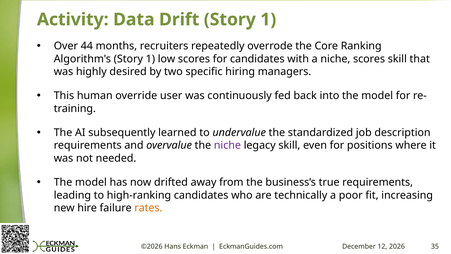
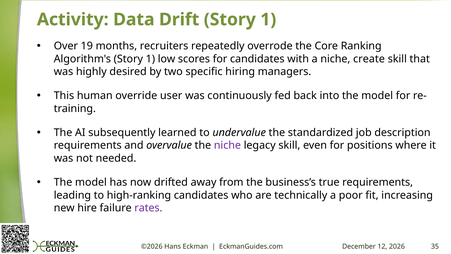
44: 44 -> 19 (87, 46)
niche scores: scores -> create (369, 59)
rates colour: orange -> purple (148, 208)
